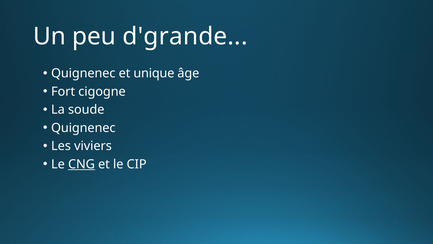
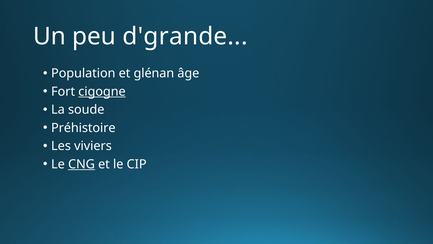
Quignenec: Quignenec -> Population (83, 73)
unique: unique -> glénan (154, 73)
cigogne underline: none -> present (102, 91)
Quignenec: Quignenec -> Préhistoire (83, 128)
